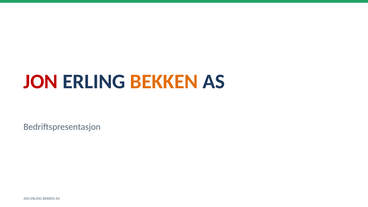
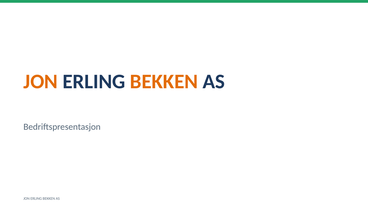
JON colour: red -> orange (41, 82)
